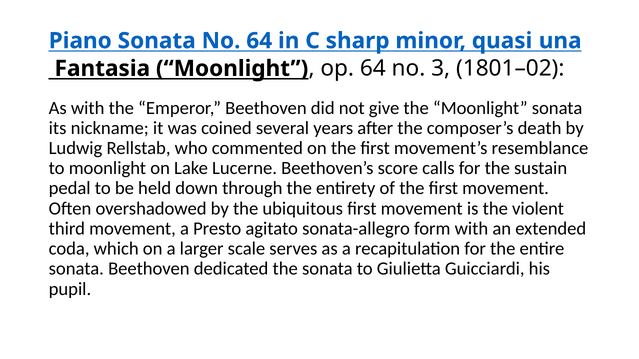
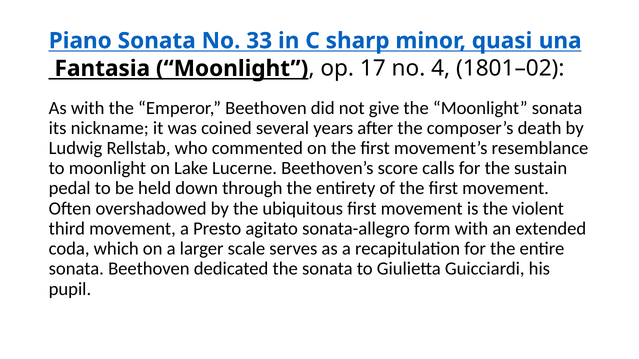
No 64: 64 -> 33 (259, 41)
op 64: 64 -> 17 (373, 69)
3: 3 -> 4 (441, 69)
